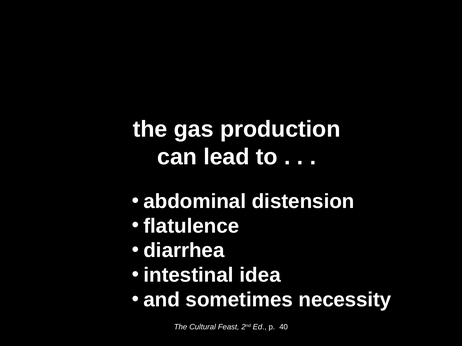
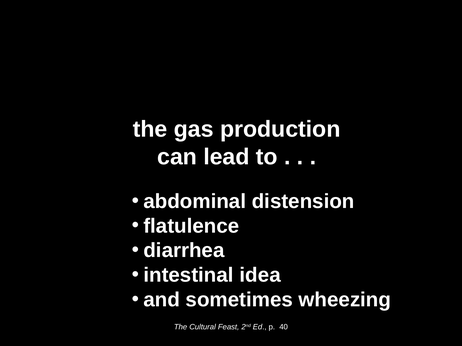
necessity: necessity -> wheezing (345, 300)
